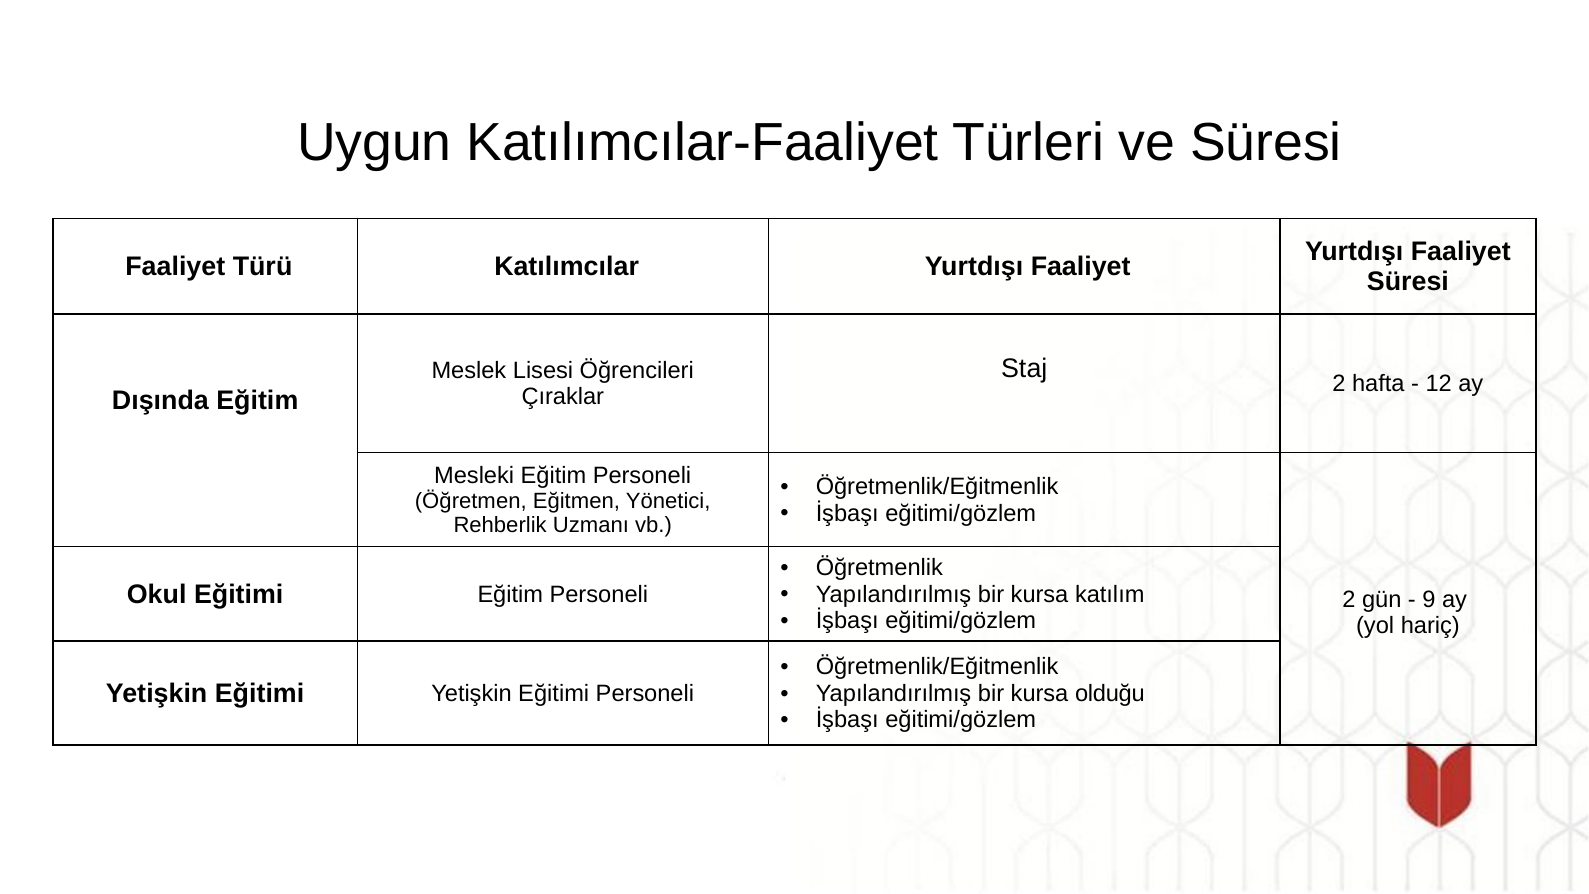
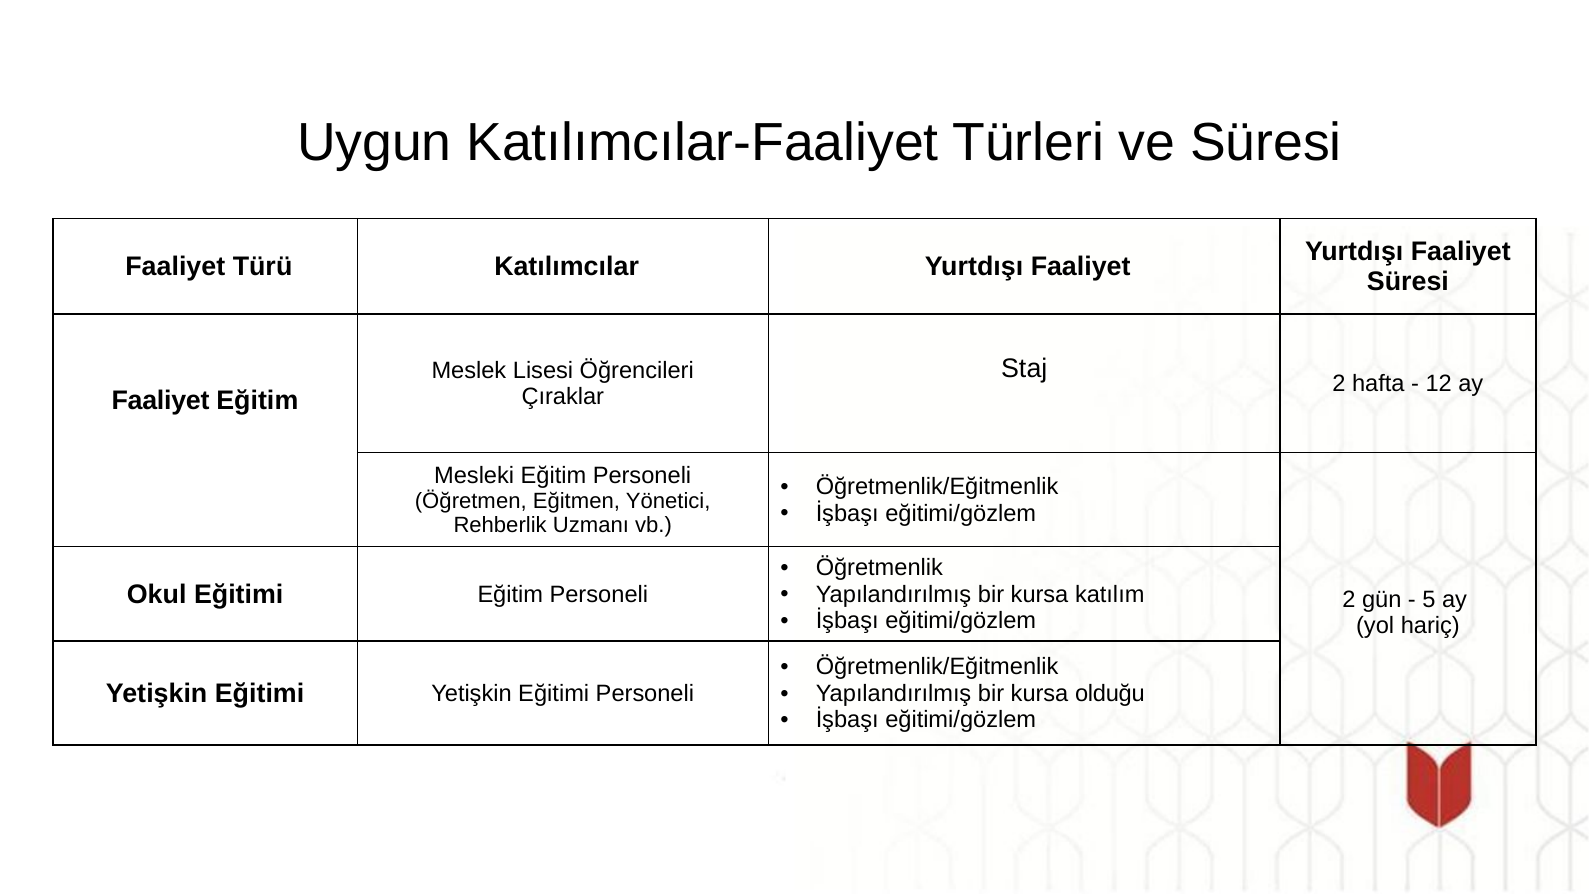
Dışında: Dışında -> Faaliyet (161, 401)
9: 9 -> 5 (1429, 599)
